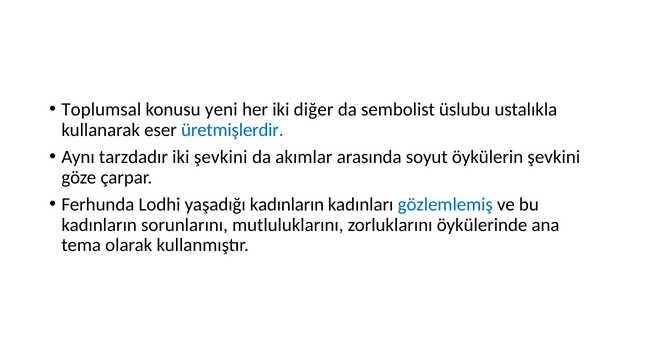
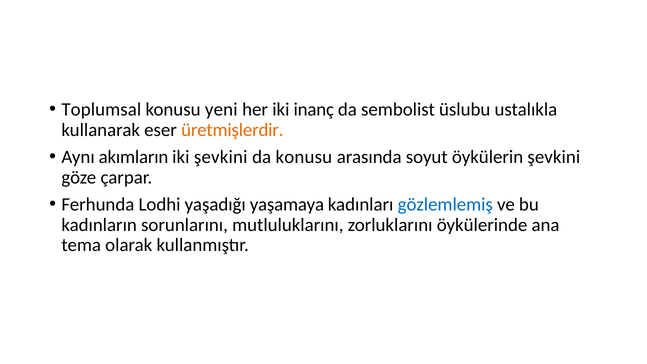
diğer: diğer -> inanç (314, 109)
üretmişlerdir colour: blue -> orange (232, 130)
tarzdadır: tarzdadır -> akımların (134, 157)
da akımlar: akımlar -> konusu (304, 157)
yaşadığı kadınların: kadınların -> yaşamaya (287, 204)
